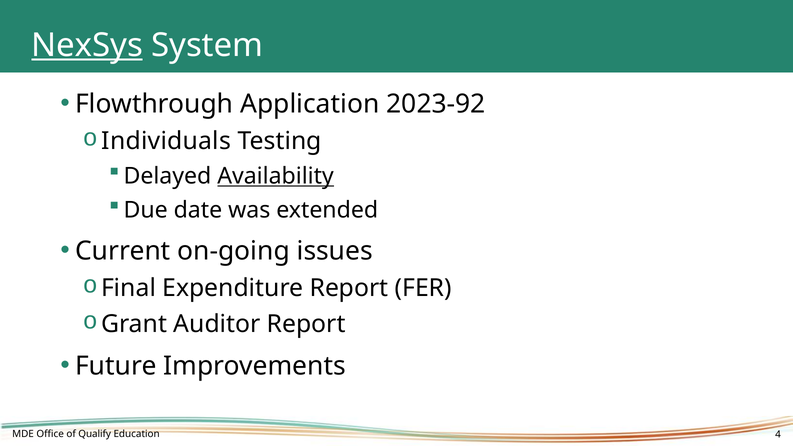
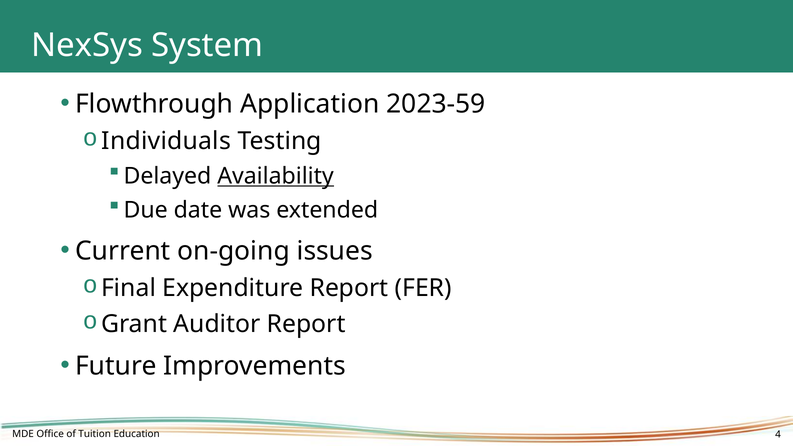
NexSys underline: present -> none (87, 45)
2023-92: 2023-92 -> 2023-59 (436, 104)
Qualify: Qualify -> Tuition (95, 434)
